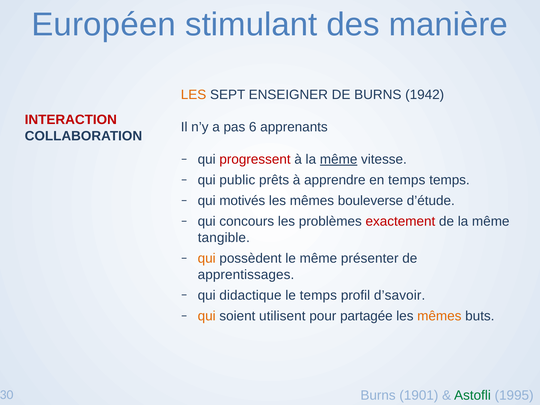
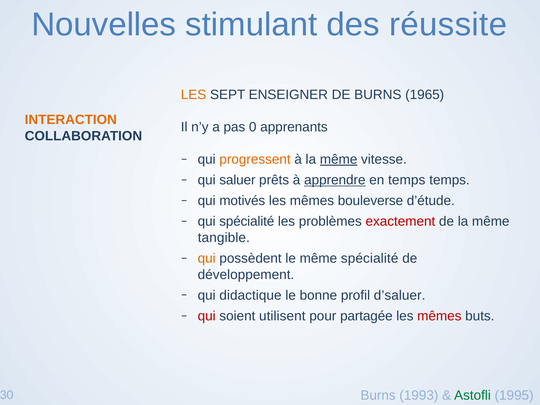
Européen: Européen -> Nouvelles (104, 25)
manière: manière -> réussite (448, 25)
1942: 1942 -> 1965 (425, 95)
INTERACTION colour: red -> orange (71, 120)
6: 6 -> 0 (253, 127)
progressent colour: red -> orange (255, 159)
public: public -> saluer (237, 180)
apprendre underline: none -> present (335, 180)
qui concours: concours -> spécialité (247, 222)
même présenter: présenter -> spécialité (370, 258)
apprentissages: apprentissages -> développement (246, 275)
le temps: temps -> bonne (318, 295)
d’savoir: d’savoir -> d’saluer (400, 295)
qui colour: orange -> red (207, 316)
mêmes colour: orange -> red (439, 316)
1901: 1901 -> 1993 (419, 395)
